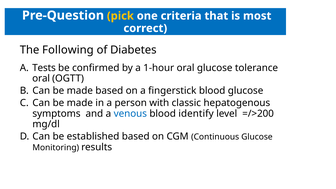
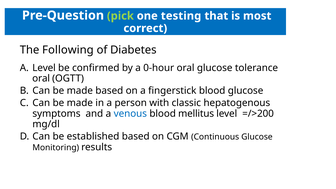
pick colour: yellow -> light green (120, 16)
criteria: criteria -> testing (181, 16)
A Tests: Tests -> Level (44, 68)
1-hour: 1-hour -> 0-hour (159, 68)
identify: identify -> mellitus (196, 114)
